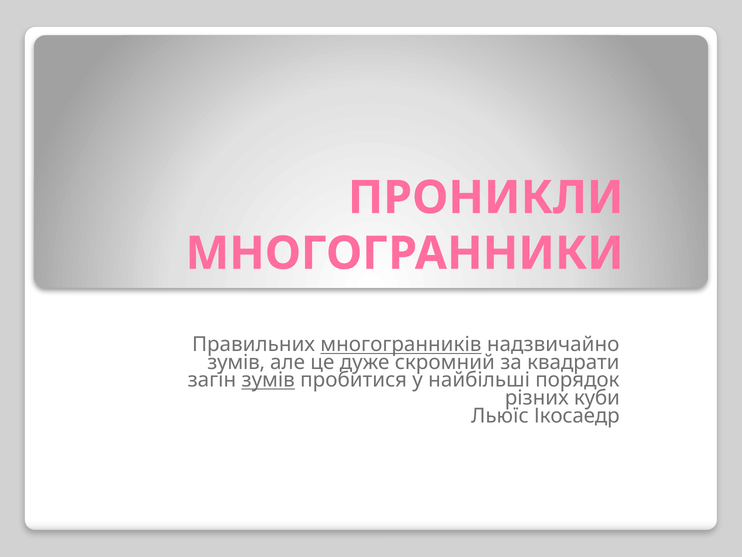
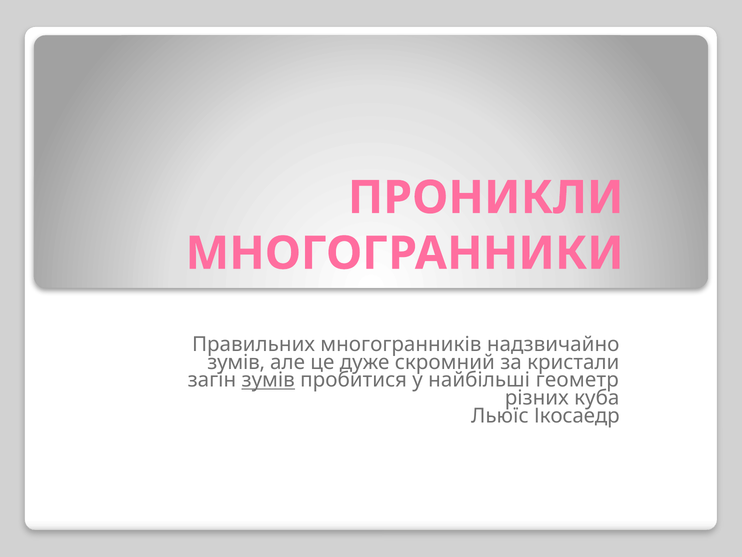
многогранників underline: present -> none (401, 344)
квадрати: квадрати -> кристали (573, 362)
порядок: порядок -> геометр (577, 380)
куби: куби -> куба (597, 398)
